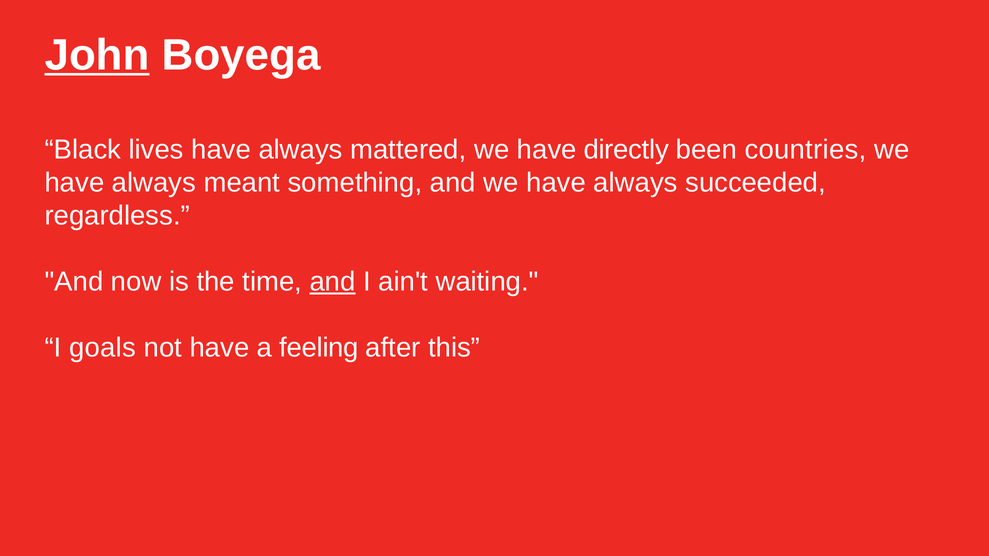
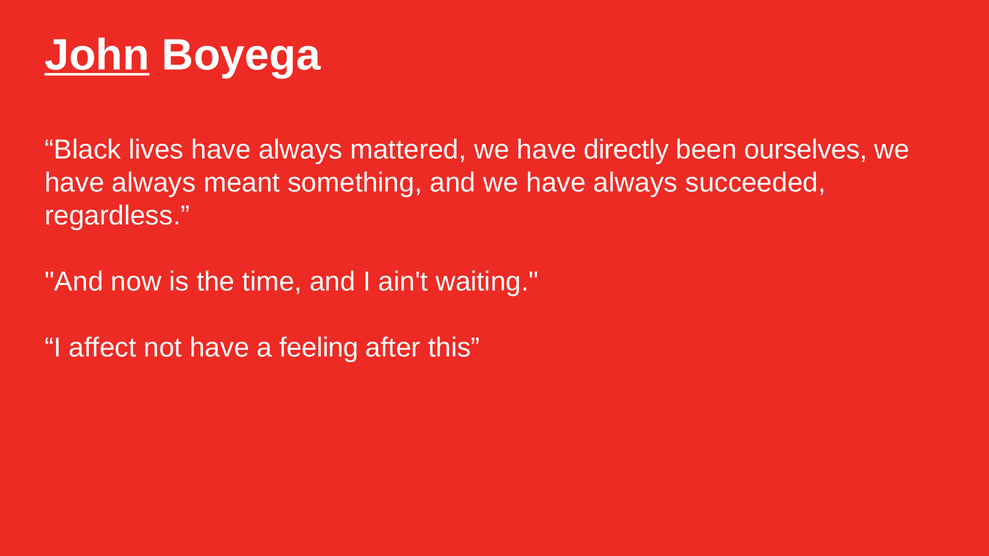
countries: countries -> ourselves (806, 150)
and underline: present -> none (333, 282)
goals: goals -> affect (103, 348)
